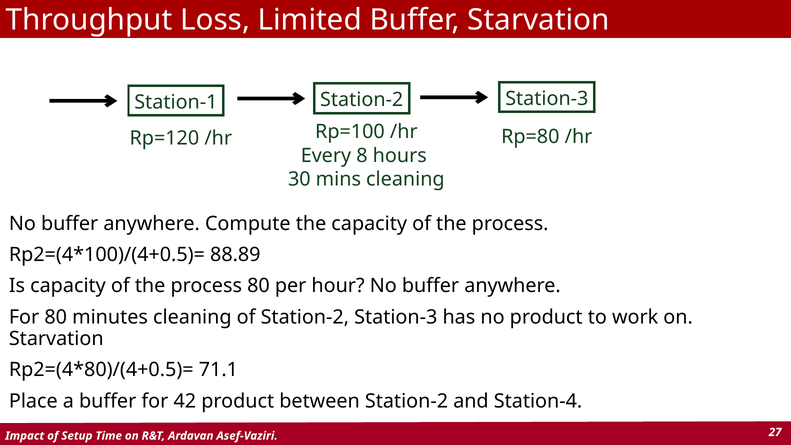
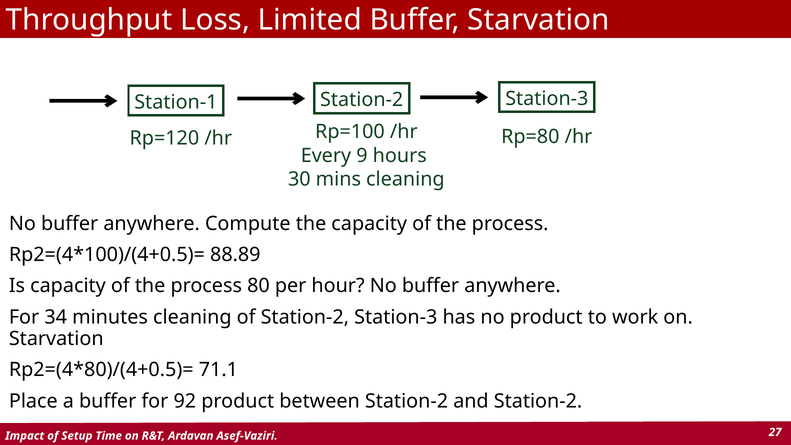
8: 8 -> 9 (362, 156)
For 80: 80 -> 34 (56, 317)
42: 42 -> 92 (185, 401)
and Station-4: Station-4 -> Station-2 (538, 401)
